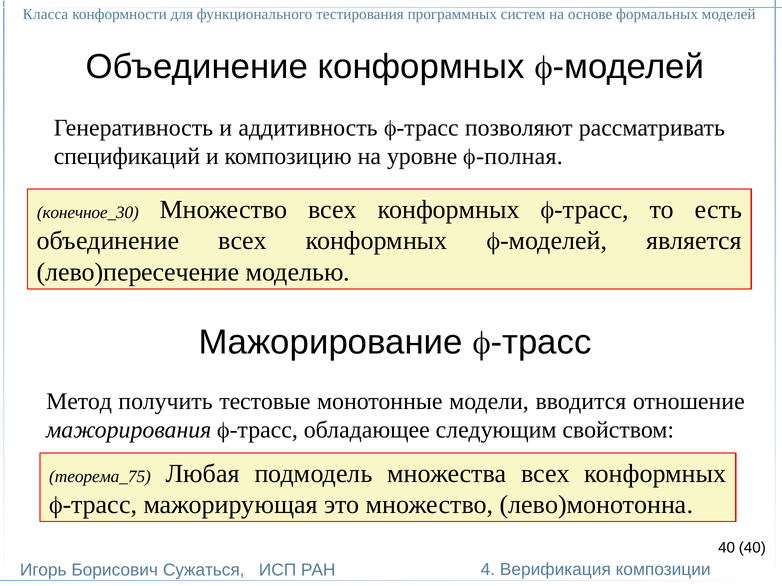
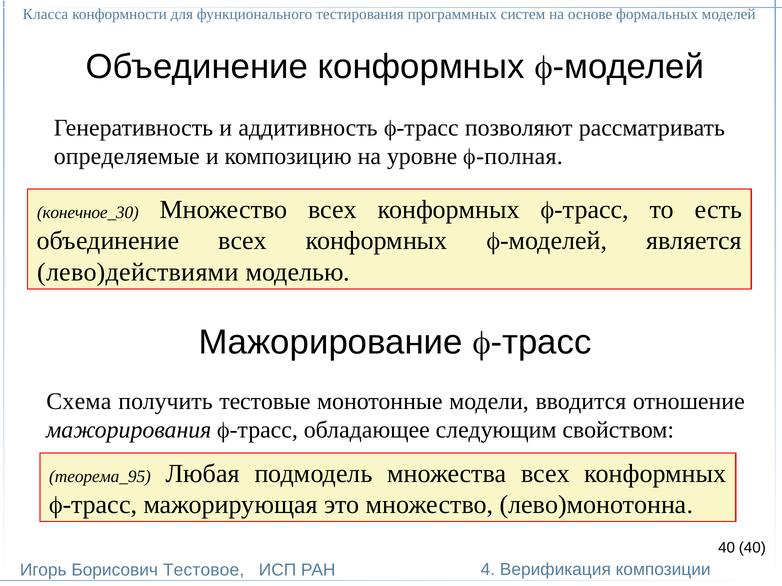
спецификаций: спецификаций -> определяемые (127, 157)
лево)пересечение: лево)пересечение -> лево)действиями (138, 272)
Метод: Метод -> Схема (79, 402)
теорема_75: теорема_75 -> теорема_95 (100, 477)
Сужаться: Сужаться -> Тестовое (204, 570)
